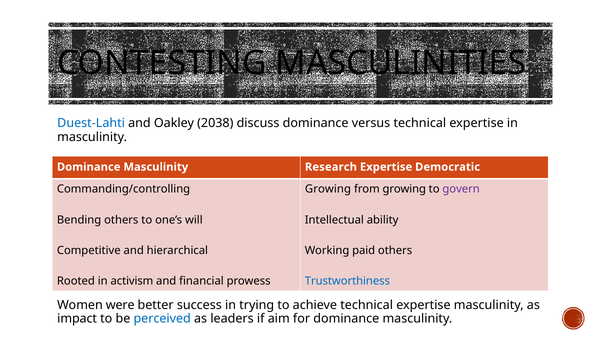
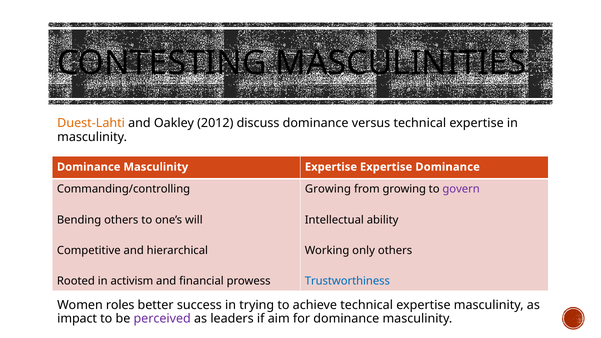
Duest-Lahti colour: blue -> orange (91, 123)
2038: 2038 -> 2012 (215, 123)
Masculinity Research: Research -> Expertise (331, 167)
Expertise Democratic: Democratic -> Dominance (448, 167)
paid: paid -> only (364, 251)
were: were -> roles (120, 305)
perceived colour: blue -> purple (162, 319)
